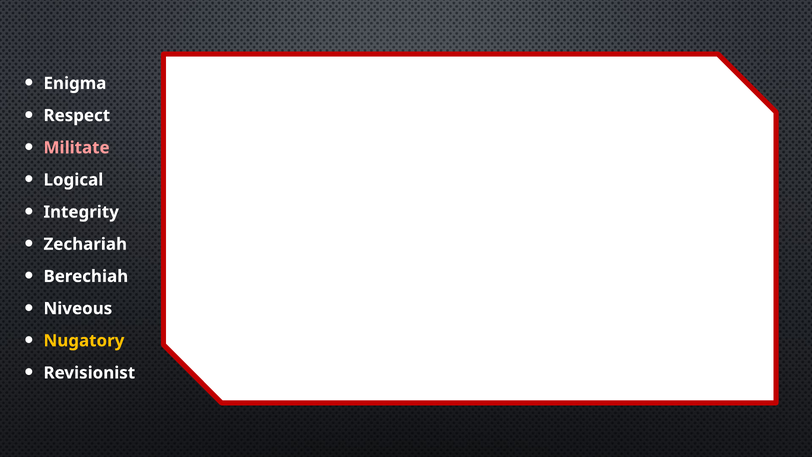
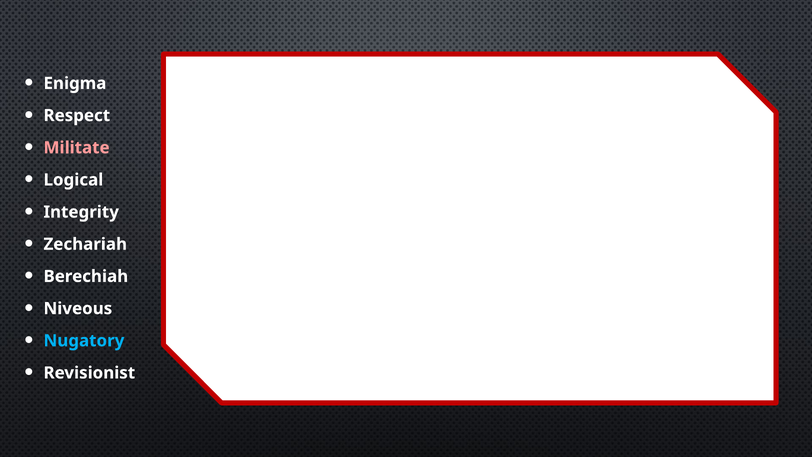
Nugatory colour: yellow -> light blue (84, 341)
